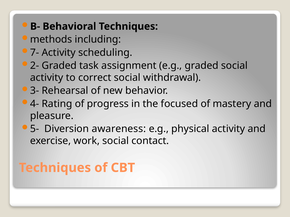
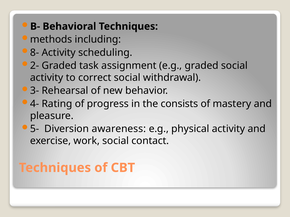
7-: 7- -> 8- (35, 53)
focused: focused -> consists (179, 104)
